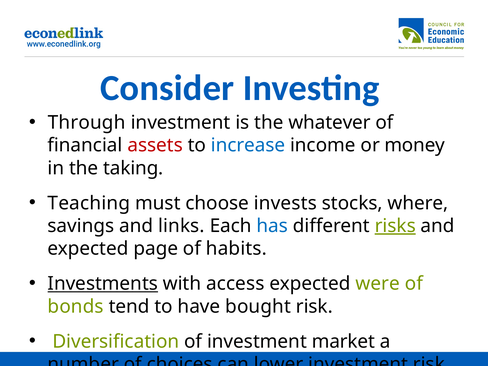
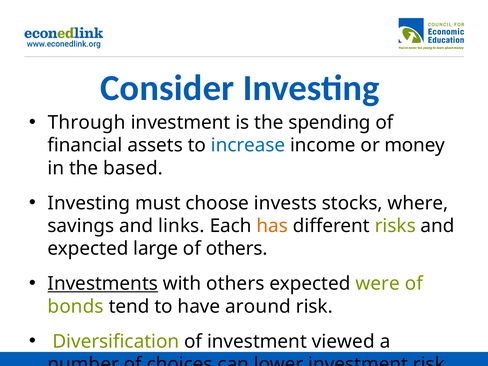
whatever: whatever -> spending (330, 123)
assets colour: red -> black (155, 145)
taking: taking -> based (133, 168)
Teaching: Teaching -> Investing (89, 203)
has colour: blue -> orange (272, 226)
risks underline: present -> none (395, 226)
page: page -> large (156, 249)
of habits: habits -> others (237, 249)
with access: access -> others (235, 284)
bought: bought -> around (258, 306)
market: market -> viewed (343, 341)
